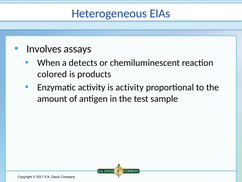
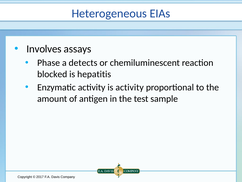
When: When -> Phase (49, 63)
colored: colored -> blocked (52, 74)
products: products -> hepatitis (94, 74)
